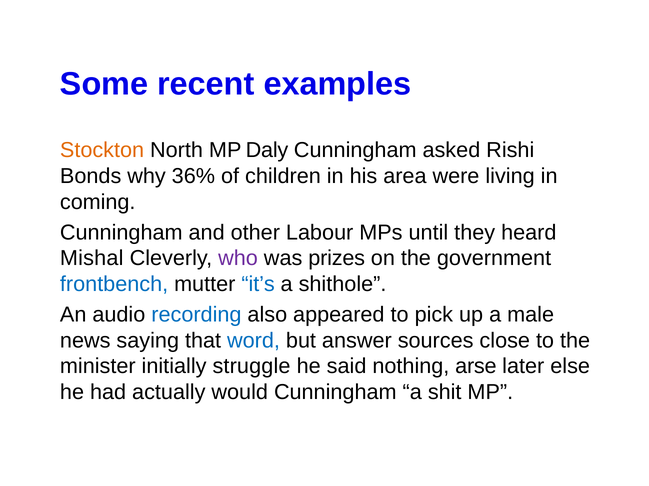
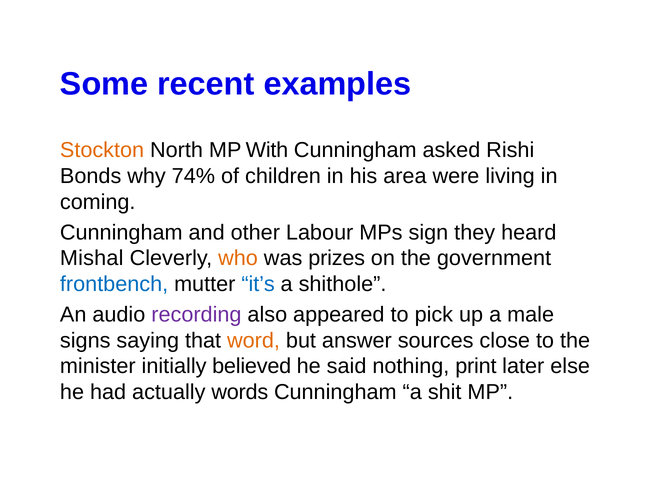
Daly: Daly -> With (267, 151)
36%: 36% -> 74% (193, 177)
until: until -> sign (428, 233)
who colour: purple -> orange (238, 259)
recording colour: blue -> purple (196, 315)
news: news -> signs (85, 341)
word colour: blue -> orange (254, 341)
struggle: struggle -> believed (252, 367)
arse: arse -> print (476, 367)
would: would -> words (240, 393)
